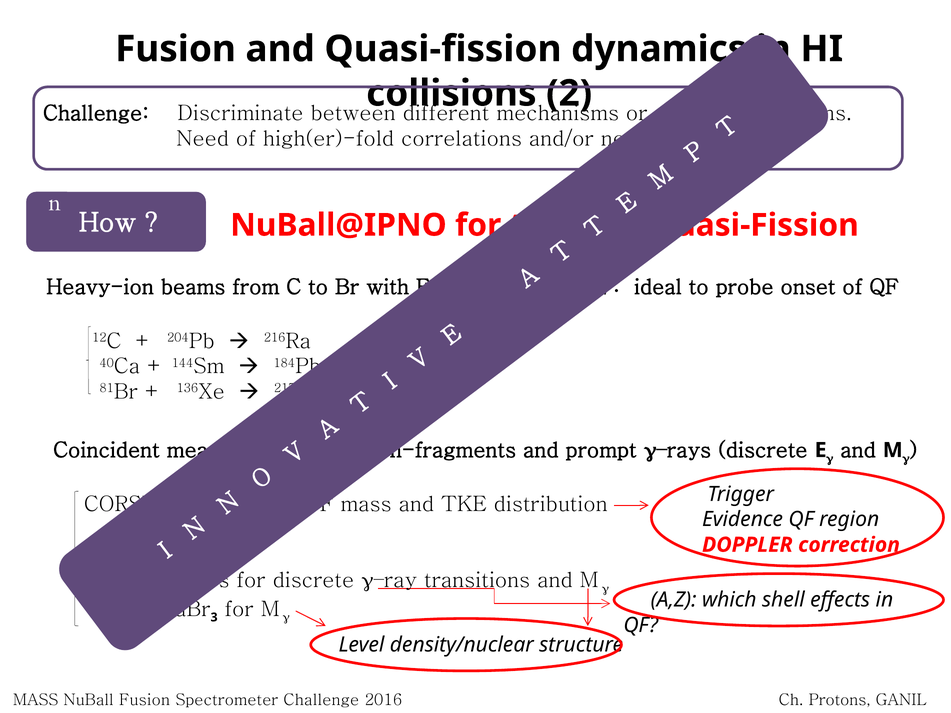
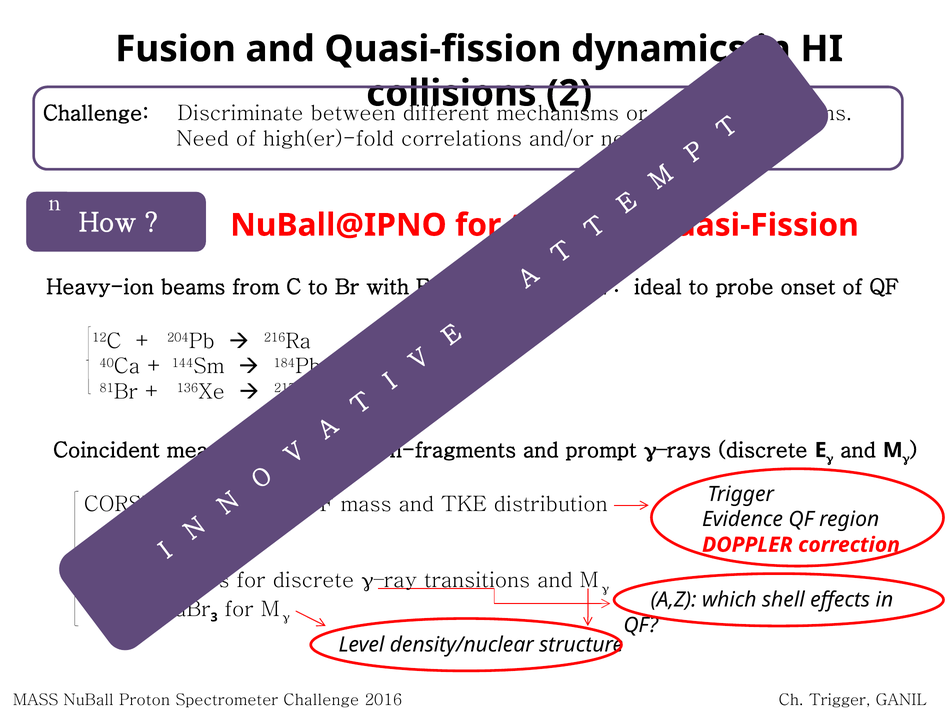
NuBall Fusion: Fusion -> Proton (145, 700)
Ch Protons: Protons -> Trigger (840, 700)
